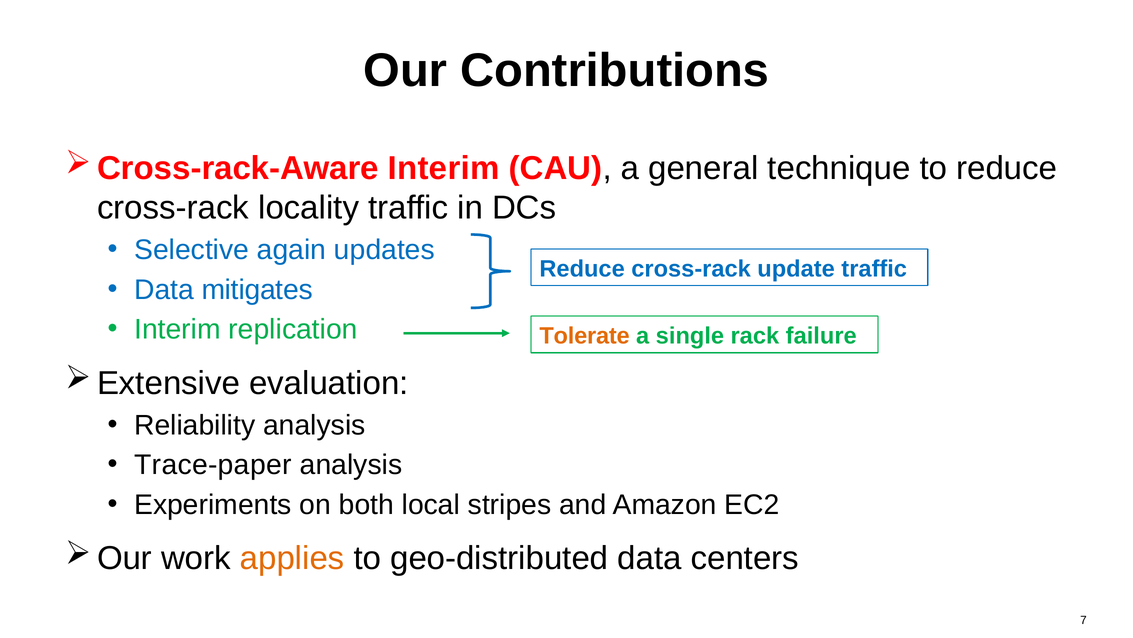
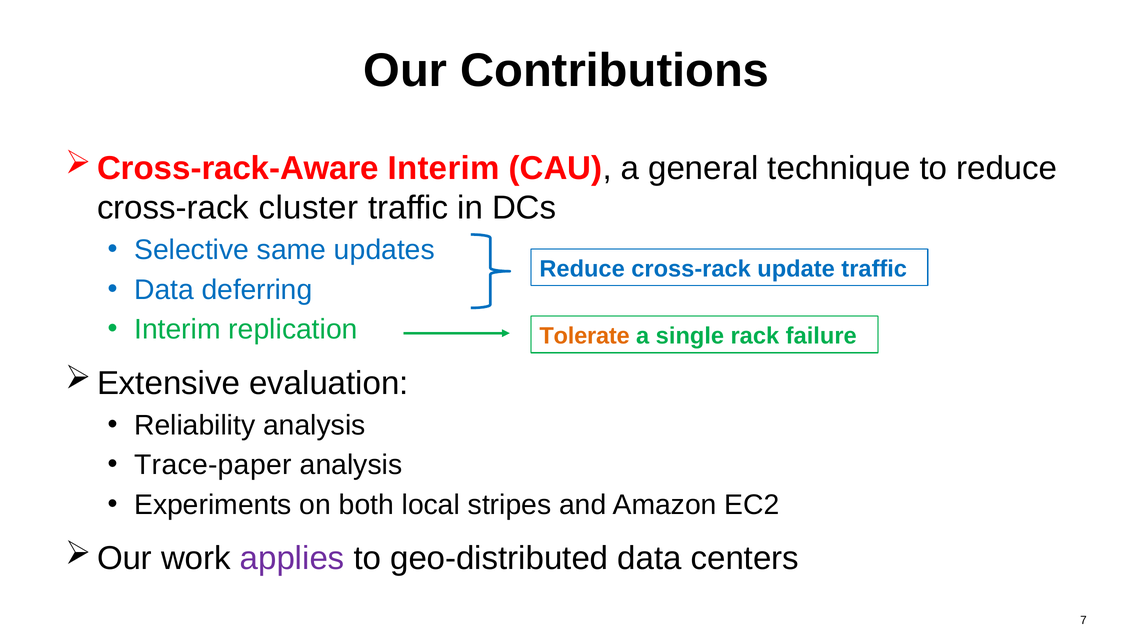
locality: locality -> cluster (309, 208)
again: again -> same (292, 250)
mitigates: mitigates -> deferring (257, 290)
applies colour: orange -> purple (292, 558)
